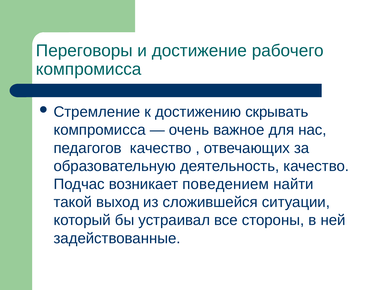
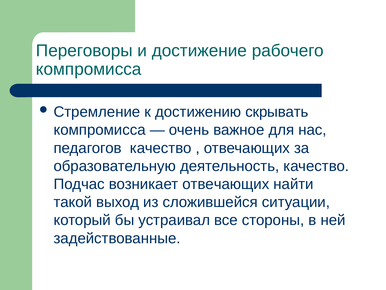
возникает поведением: поведением -> отвечающих (226, 184)
